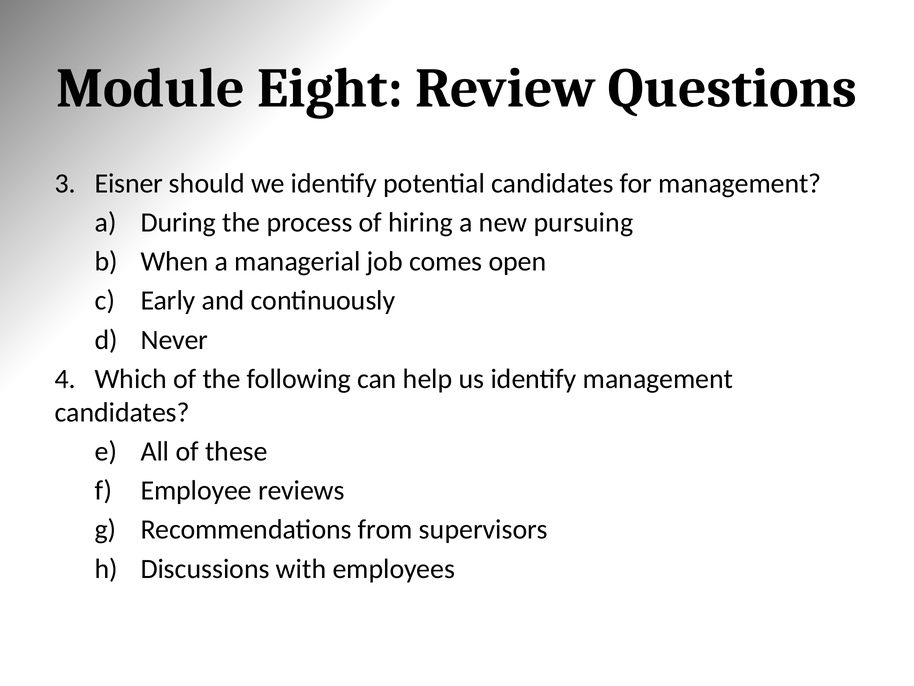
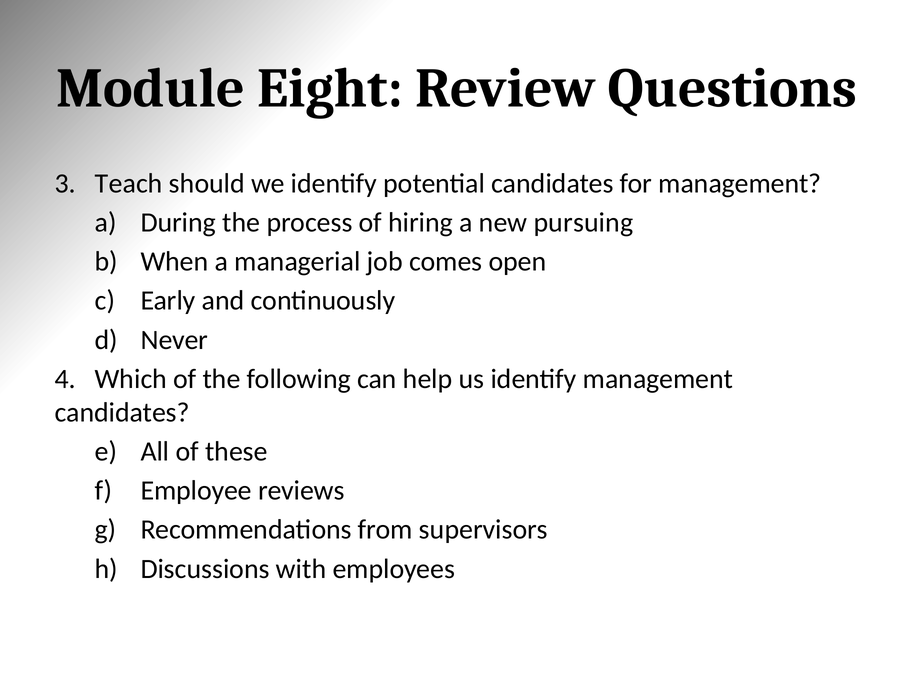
Eisner: Eisner -> Teach (129, 183)
